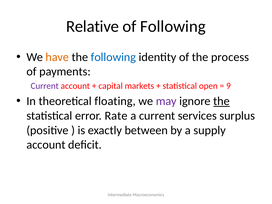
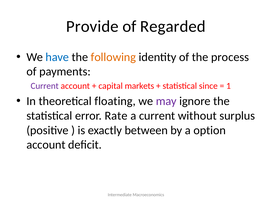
Relative: Relative -> Provide (92, 26)
of Following: Following -> Regarded (173, 26)
have colour: orange -> blue (57, 57)
following colour: blue -> orange (113, 57)
open: open -> since (208, 86)
9: 9 -> 1 (229, 86)
the underline: present -> none (222, 101)
services: services -> without (197, 116)
supply: supply -> option (210, 130)
